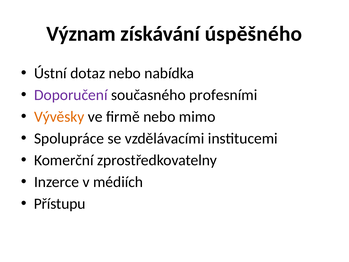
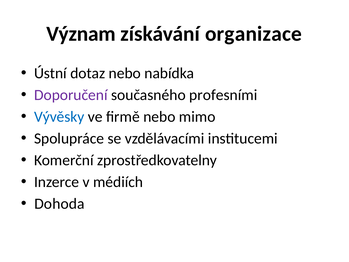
úspěšného: úspěšného -> organizace (253, 34)
Vývěsky colour: orange -> blue (59, 117)
Přístupu: Přístupu -> Dohoda (59, 204)
